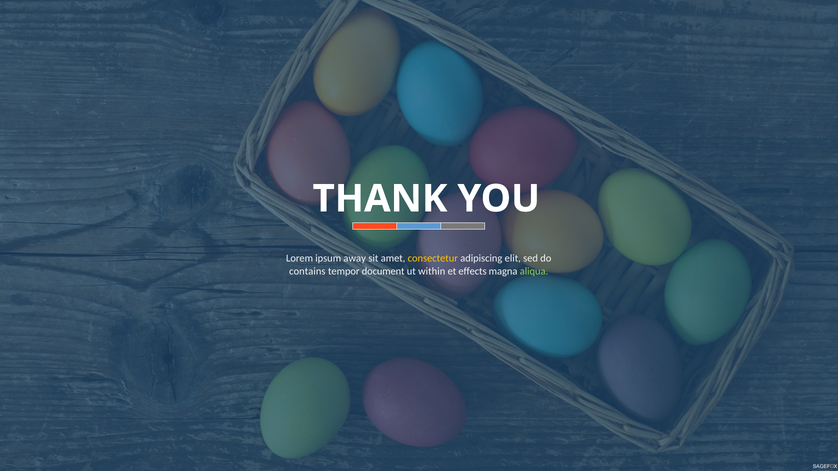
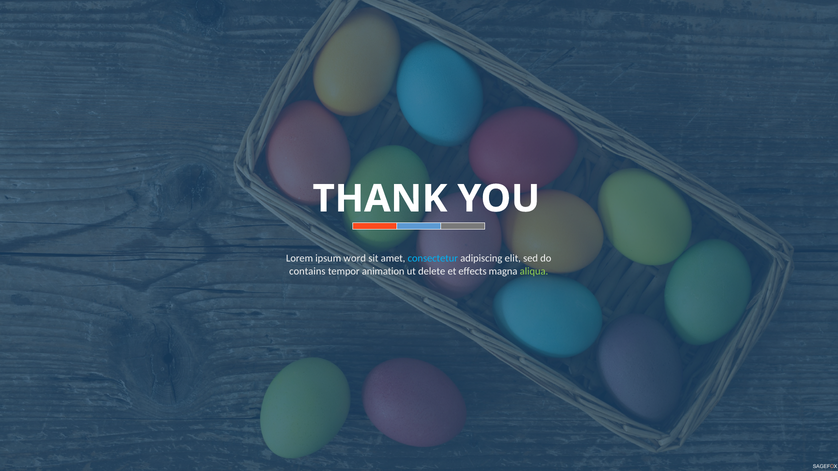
away: away -> word (355, 259)
consectetur colour: yellow -> light blue (433, 259)
document: document -> animation (383, 271)
within: within -> delete (432, 271)
